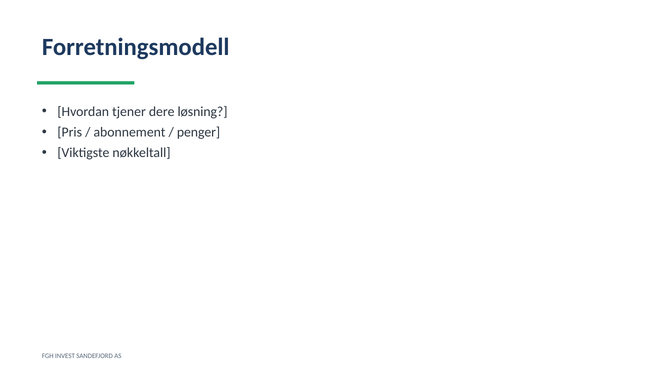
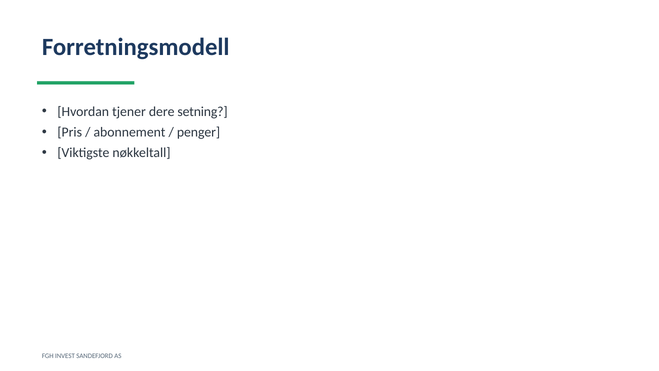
løsning: løsning -> setning (203, 112)
